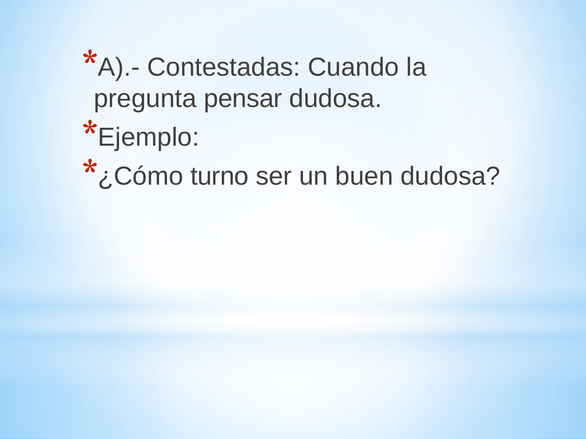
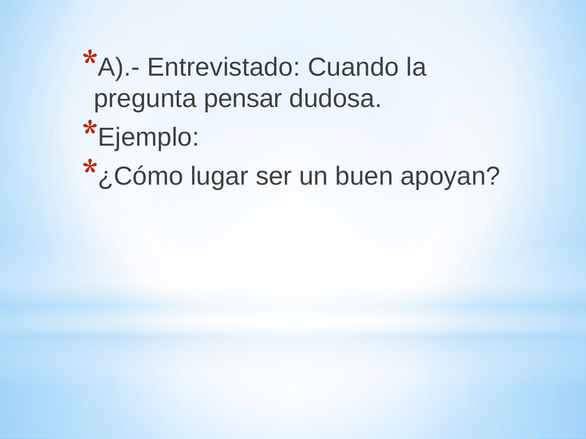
Contestadas: Contestadas -> Entrevistado (224, 67)
turno: turno -> lugar (219, 176)
buen dudosa: dudosa -> apoyan (450, 176)
